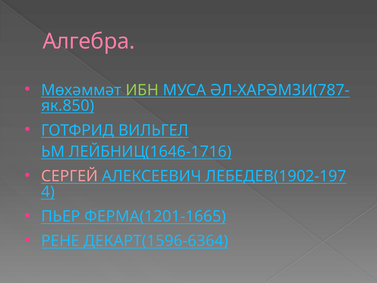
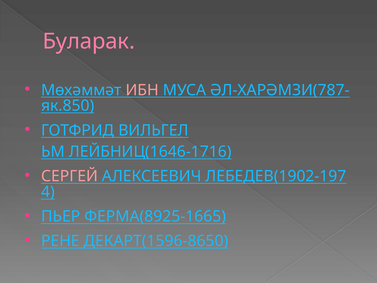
Алгебра: Алгебра -> Буларак (89, 41)
ИБН colour: light green -> pink (142, 90)
ФЕРМА(1201-1665: ФЕРМА(1201-1665 -> ФЕРМА(8925-1665 (155, 216)
ДЕКАРТ(1596-6364: ДЕКАРТ(1596-6364 -> ДЕКАРТ(1596-8650 (156, 241)
